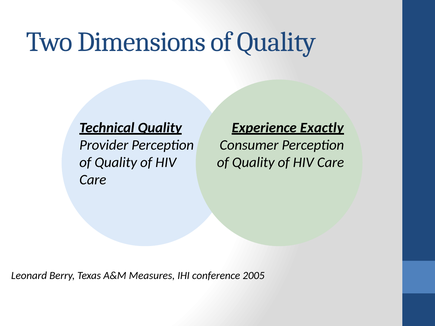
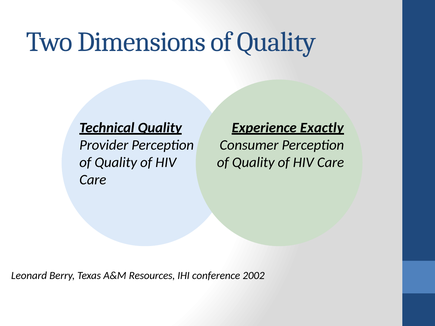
Measures: Measures -> Resources (152, 276)
2005: 2005 -> 2002 (254, 276)
